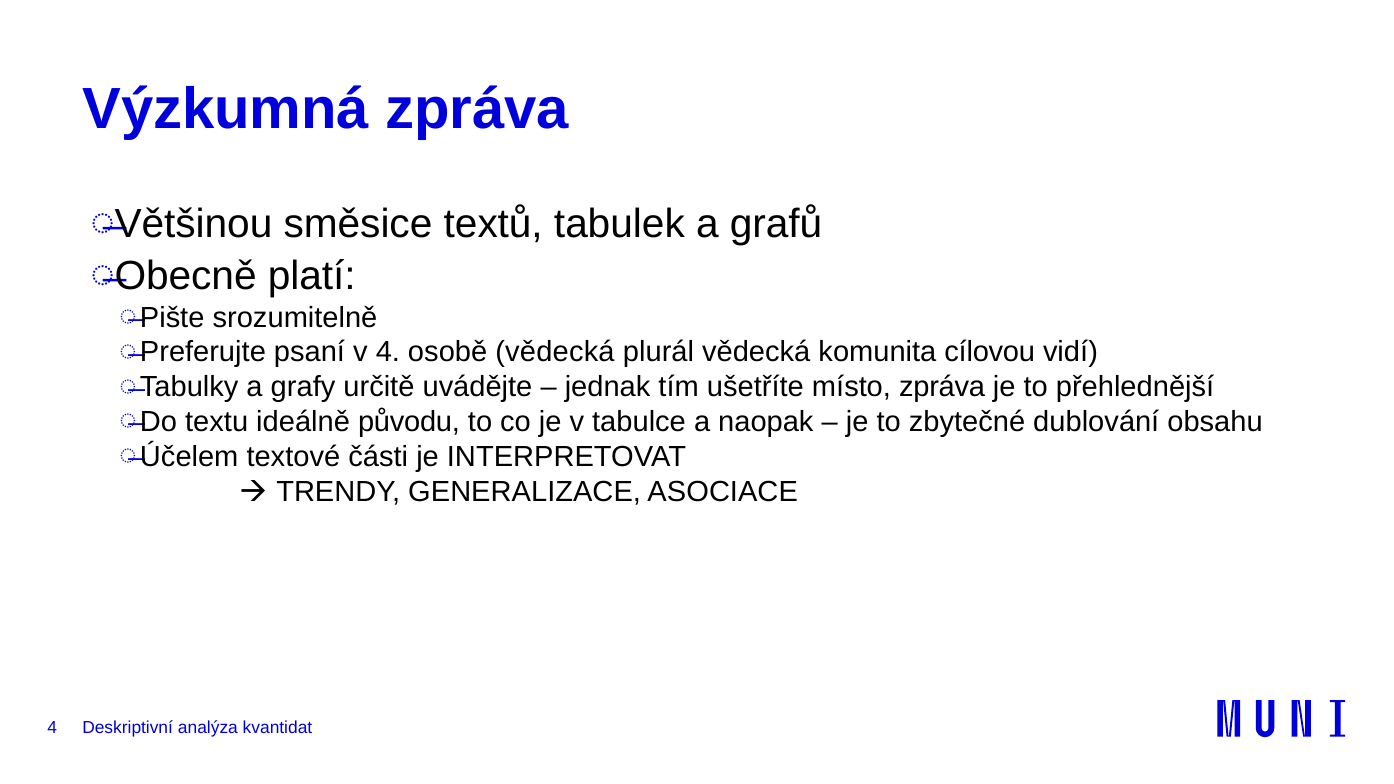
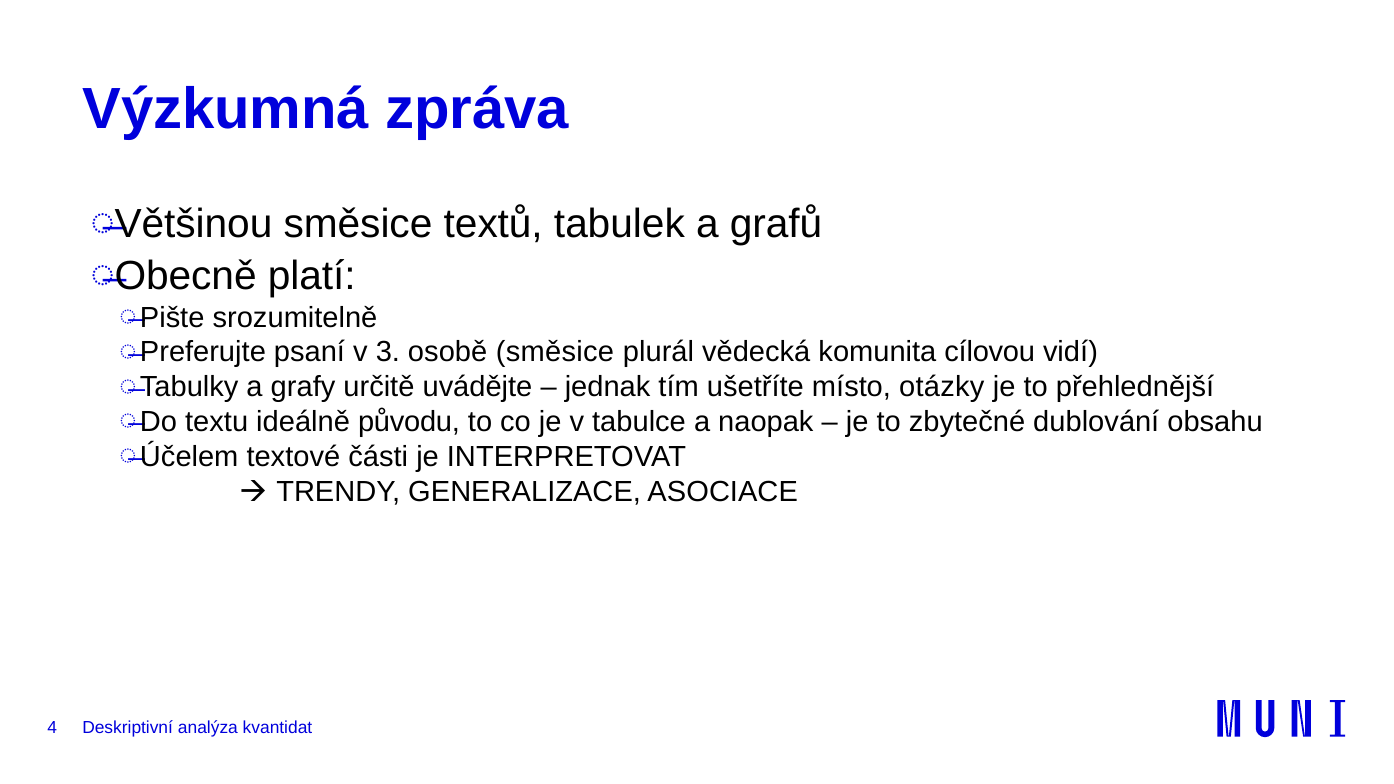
v 4: 4 -> 3 (388, 352)
osobě vědecká: vědecká -> směsice (555, 352)
místo zpráva: zpráva -> otázky (942, 387)
